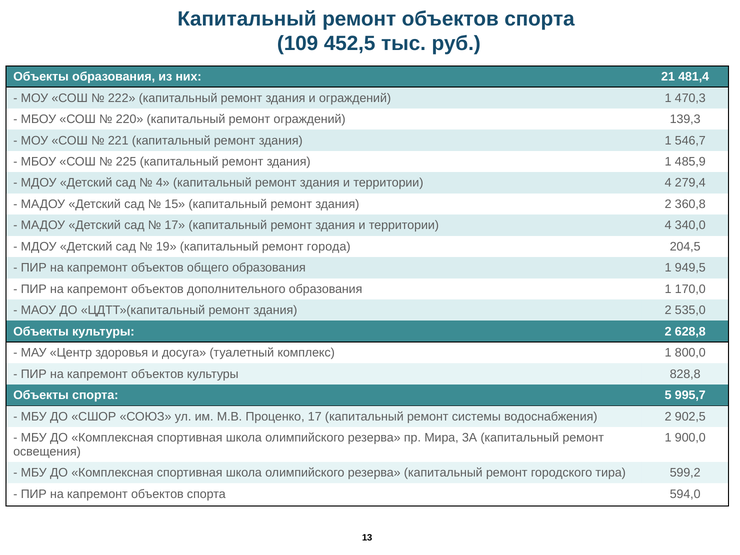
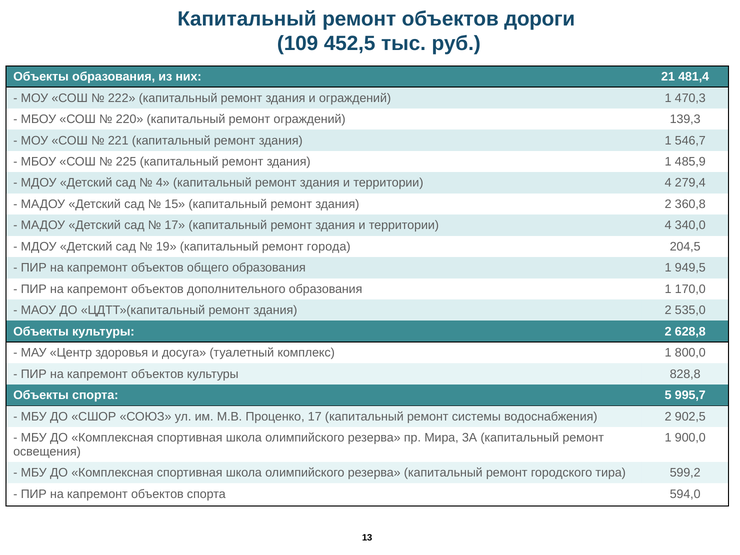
ремонт объектов спорта: спорта -> дороги (540, 19)
